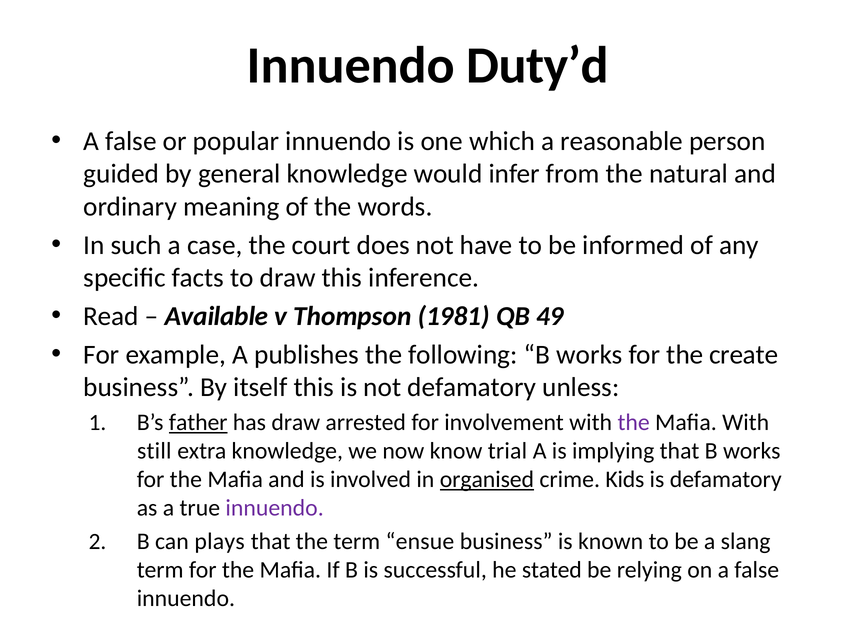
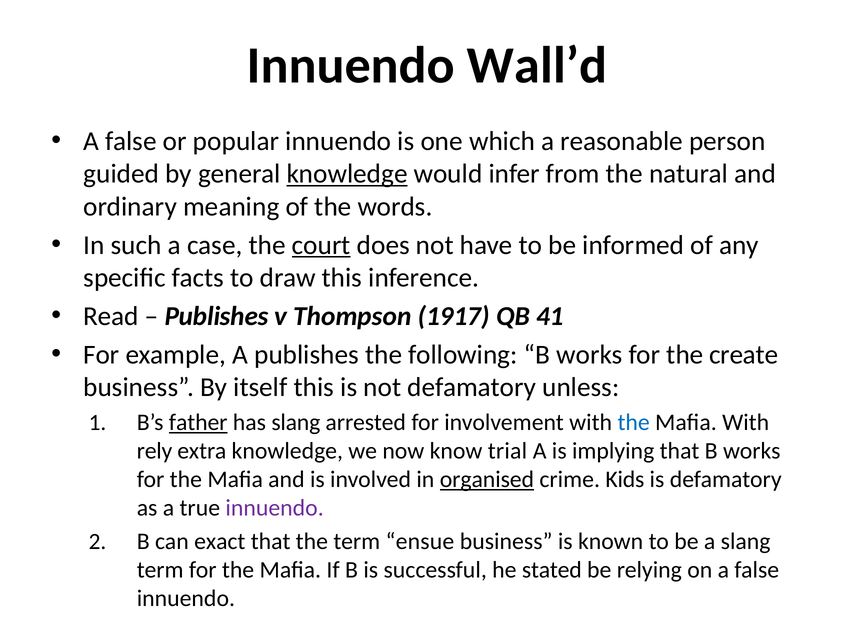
Duty’d: Duty’d -> Wall’d (537, 66)
knowledge underline: none -> present (347, 174)
court underline: none -> present (321, 245)
Available: Available -> Publishes (217, 316)
1981: 1981 -> 1917 (454, 316)
49: 49 -> 41 (550, 316)
has draw: draw -> slang (296, 423)
the colour: purple -> blue (634, 423)
still: still -> rely (155, 451)
plays: plays -> exact (220, 541)
